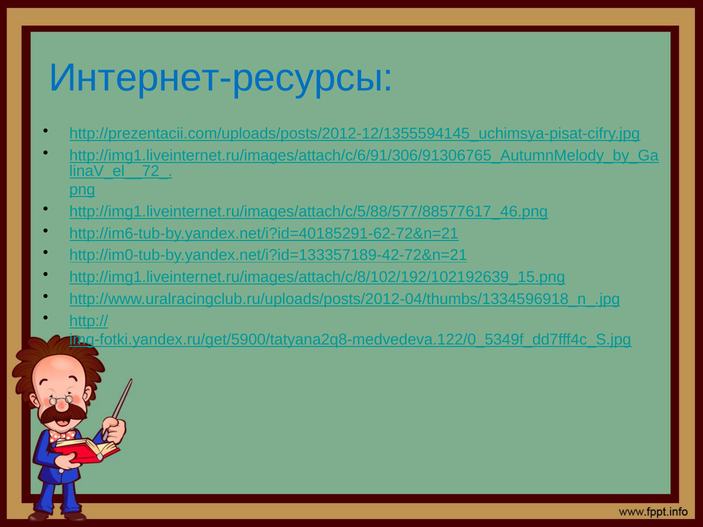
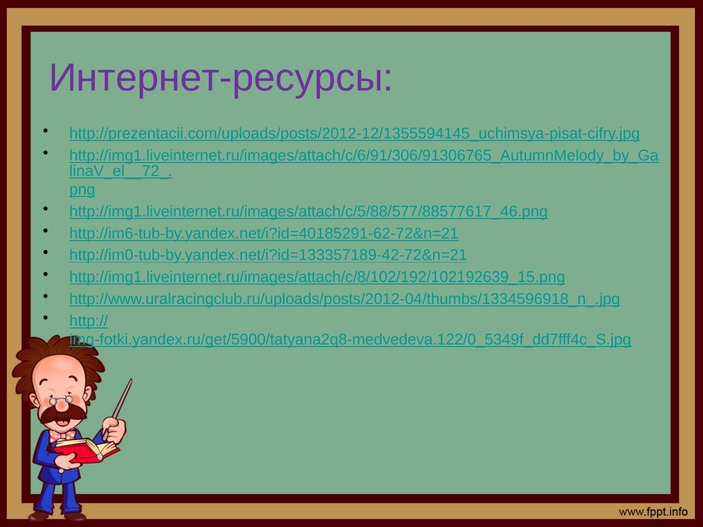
Интернет-ресурсы colour: blue -> purple (221, 78)
